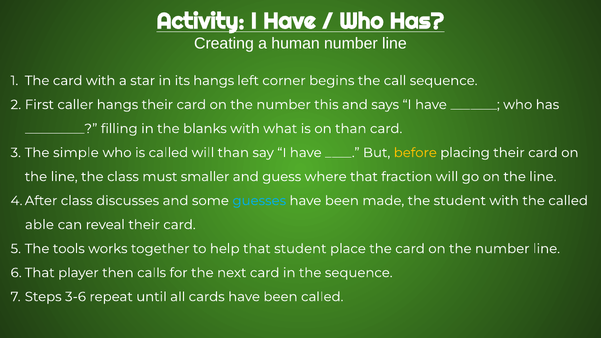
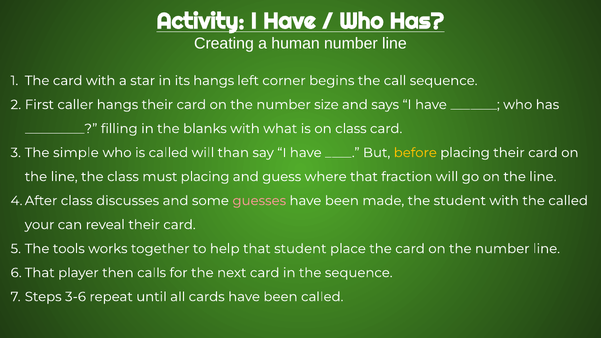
this: this -> size (326, 105)
on than: than -> class (351, 129)
must smaller: smaller -> placing (205, 177)
guesses colour: light blue -> pink (259, 201)
able: able -> your (40, 225)
